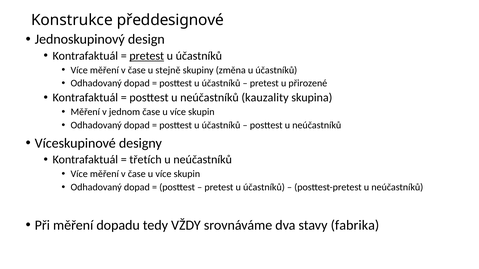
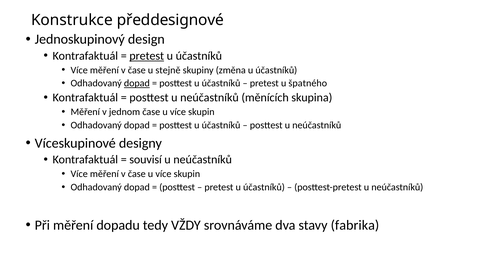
dopad underline: none -> present (137, 83)
přirozené: přirozené -> špatného (308, 83)
kauzality: kauzality -> měnících (265, 98)
třetích: třetích -> souvisí (146, 160)
